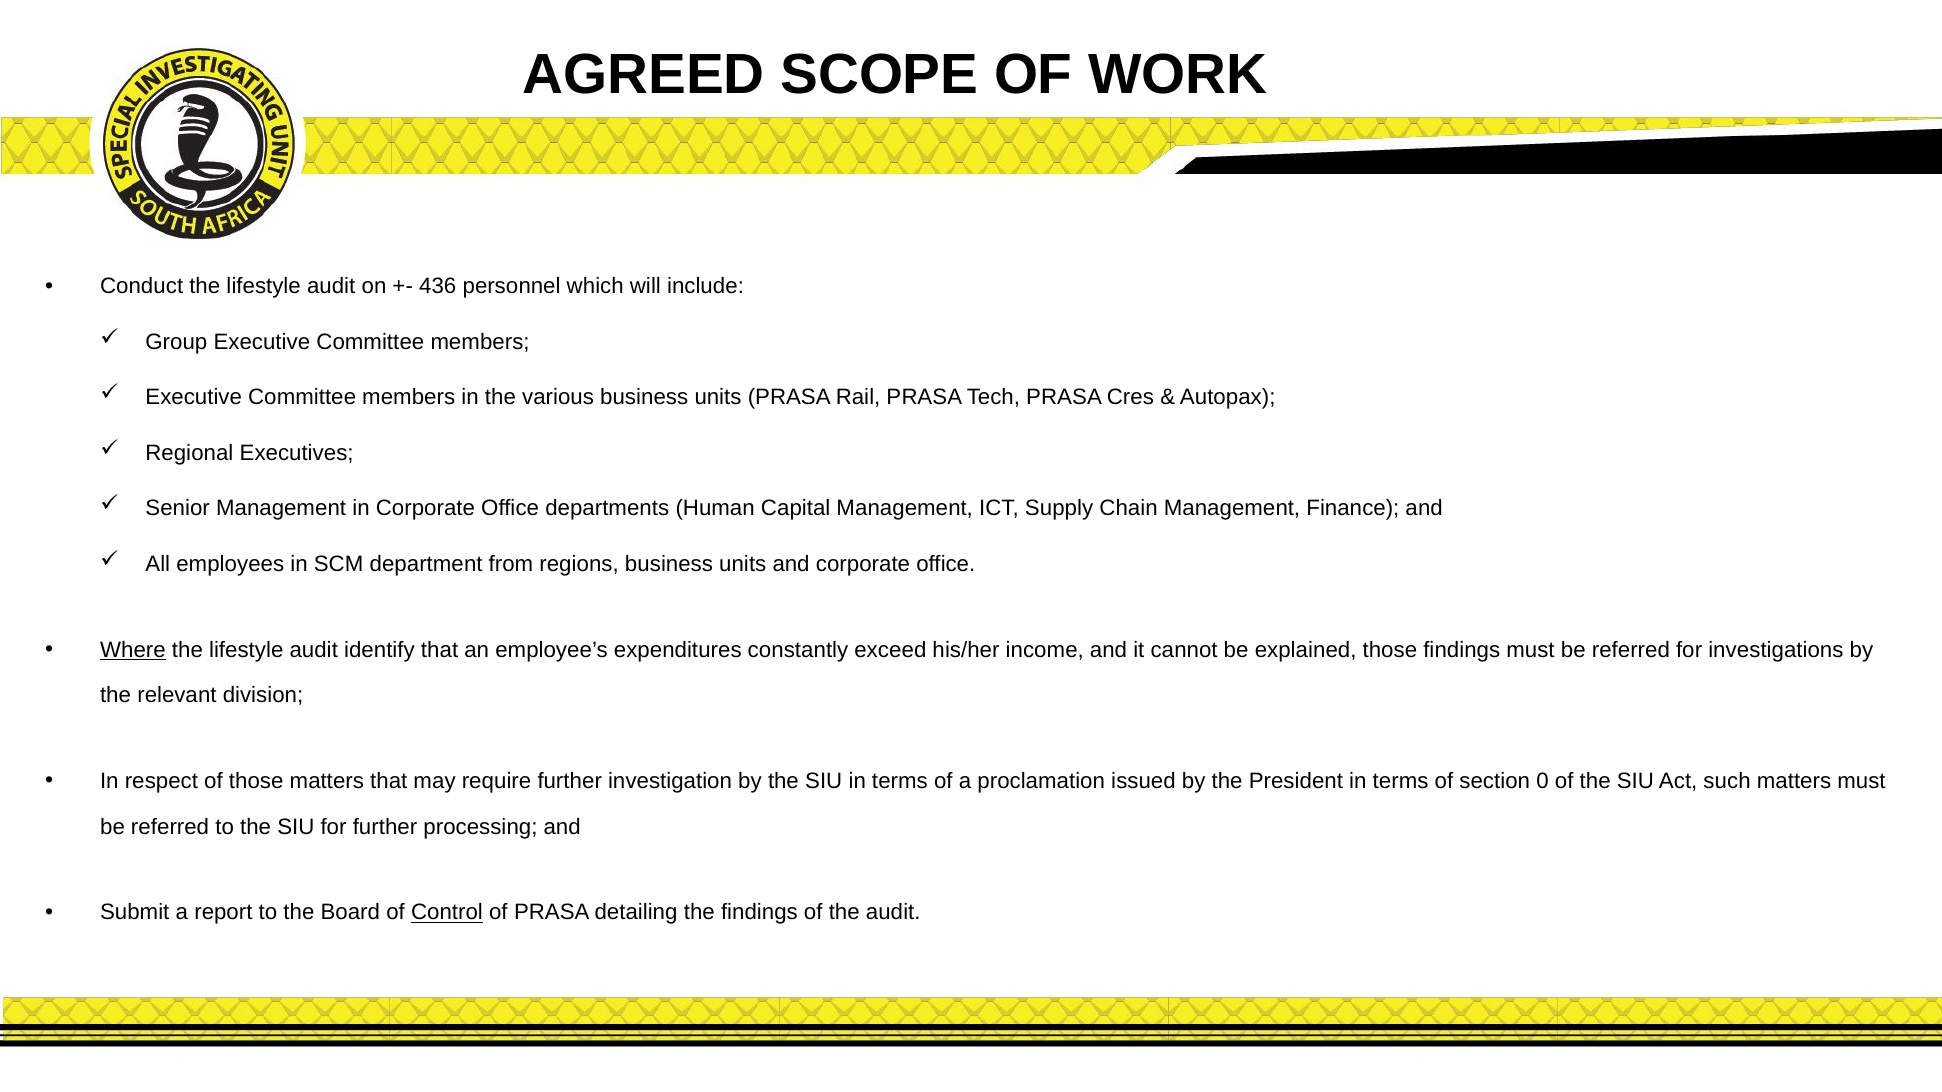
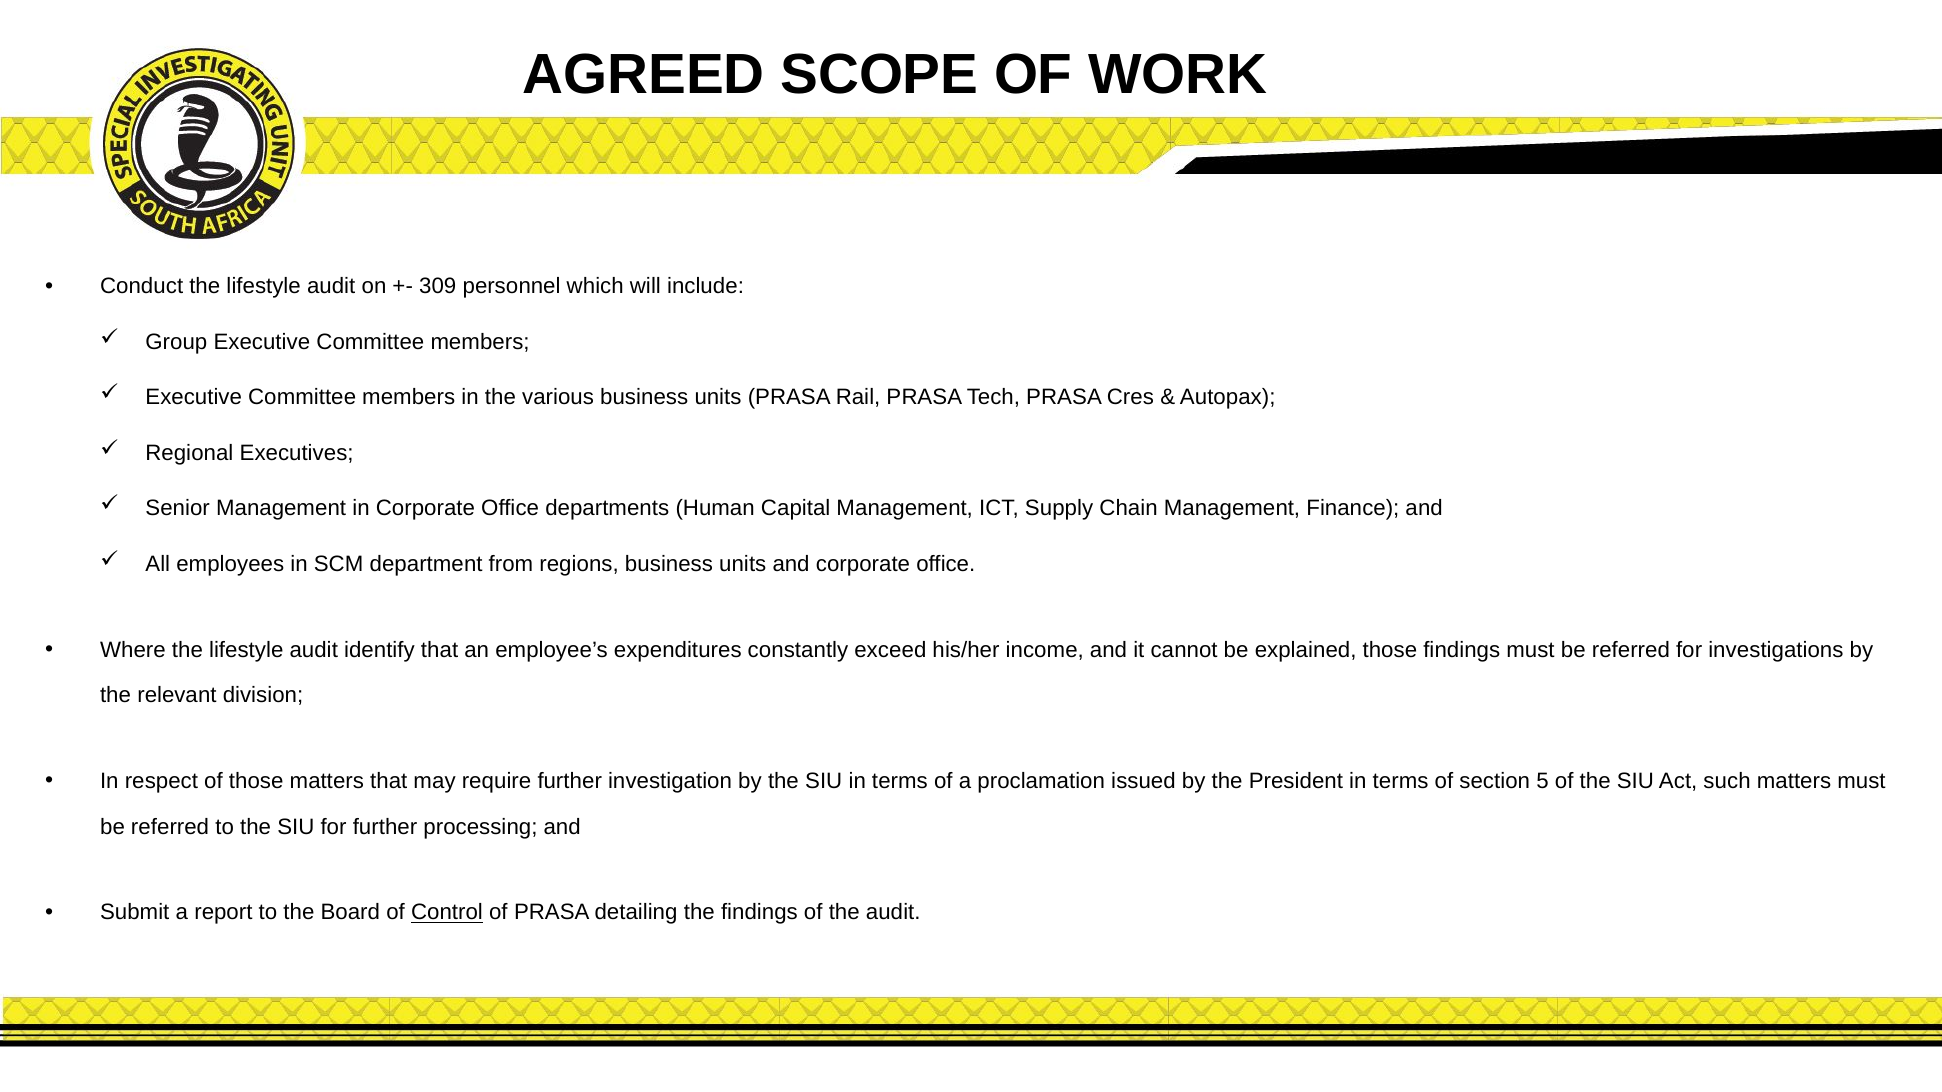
436: 436 -> 309 (438, 287)
Where underline: present -> none (133, 650)
0: 0 -> 5 (1542, 782)
